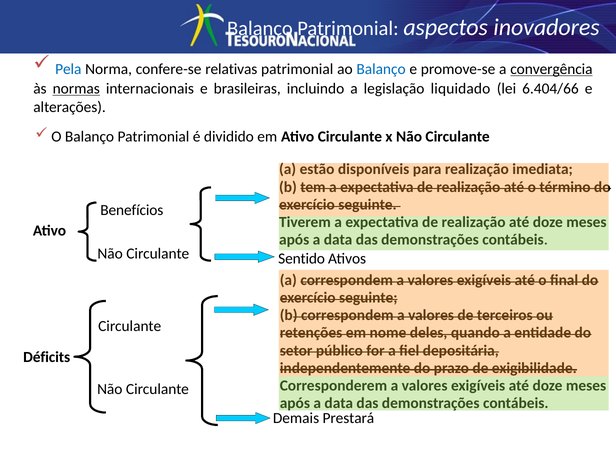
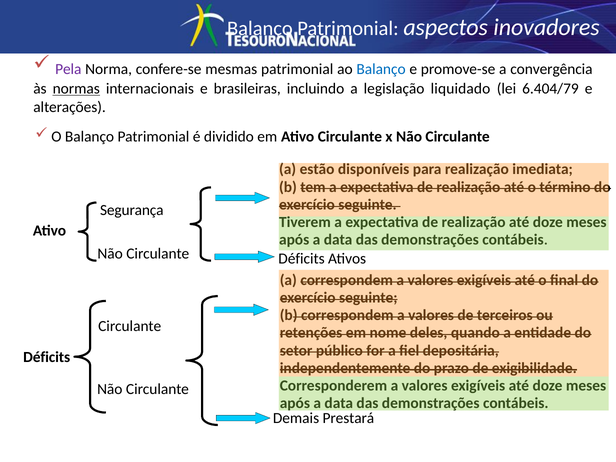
Pela colour: blue -> purple (68, 69)
relativas: relativas -> mesmas (231, 69)
convergência underline: present -> none (551, 69)
6.404/66: 6.404/66 -> 6.404/79 (550, 89)
Benefícios: Benefícios -> Segurança (132, 210)
Circulante Sentido: Sentido -> Déficits (302, 259)
